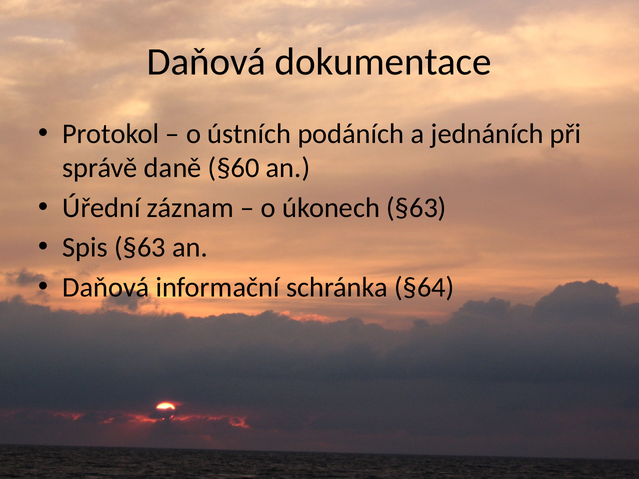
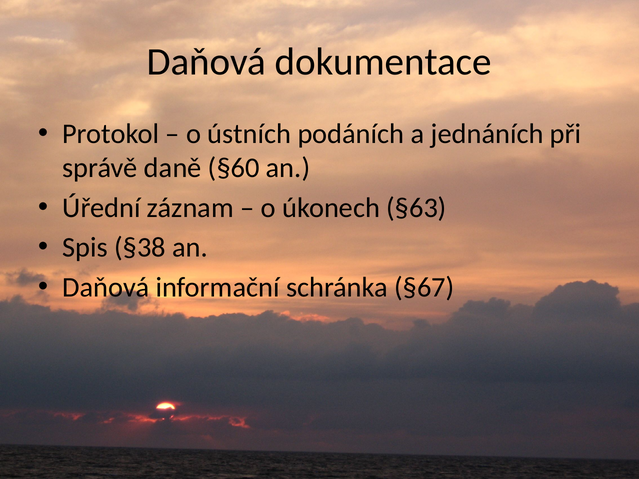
Spis §63: §63 -> §38 (140, 248)
§64: §64 -> §67 (424, 287)
